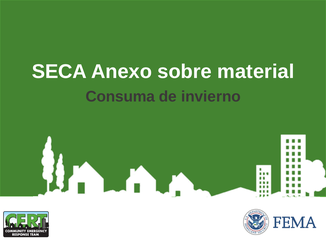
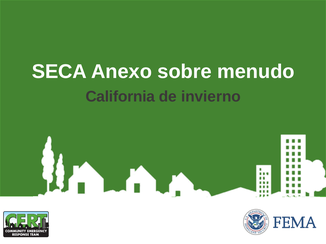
material: material -> menudo (256, 72)
Consuma: Consuma -> California (120, 97)
